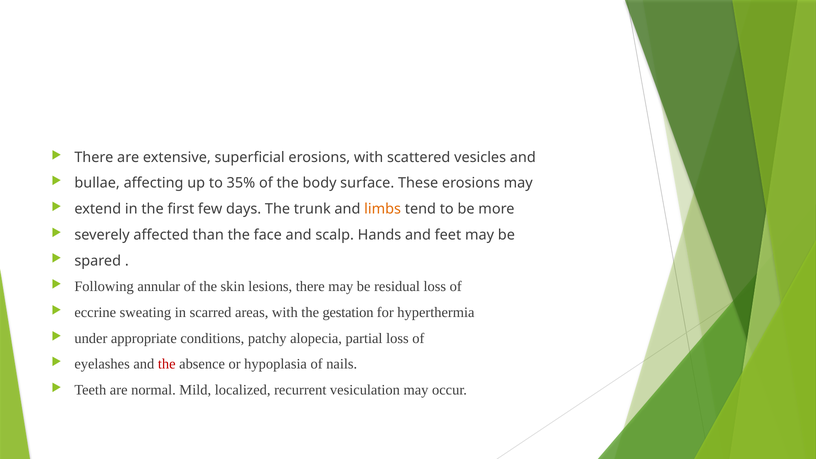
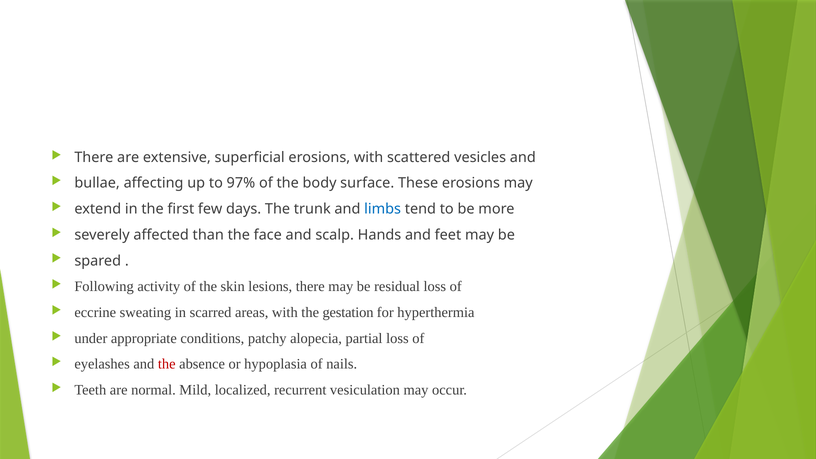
35%: 35% -> 97% (241, 183)
limbs colour: orange -> blue (383, 209)
annular: annular -> activity (159, 287)
